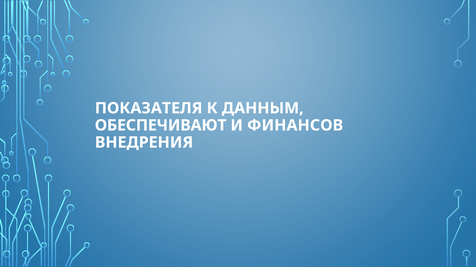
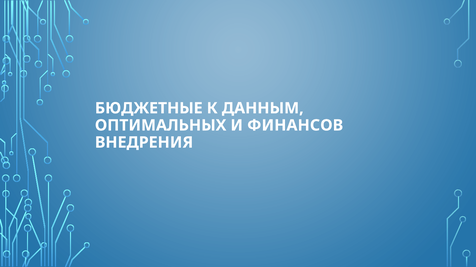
ПОКАЗАТЕЛЯ: ПОКАЗАТЕЛЯ -> БЮДЖЕТНЫЕ (149, 108)
ОБЕСПЕЧИВАЮТ: ОБЕСПЕЧИВАЮТ -> ОПТИМАЛЬНЫХ (161, 126)
